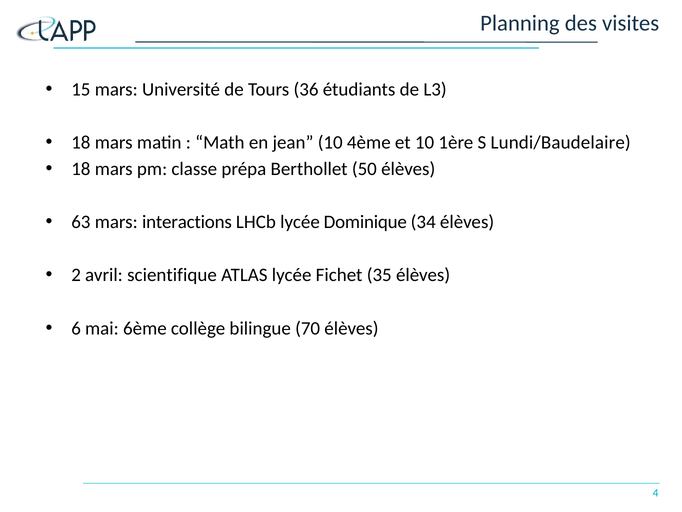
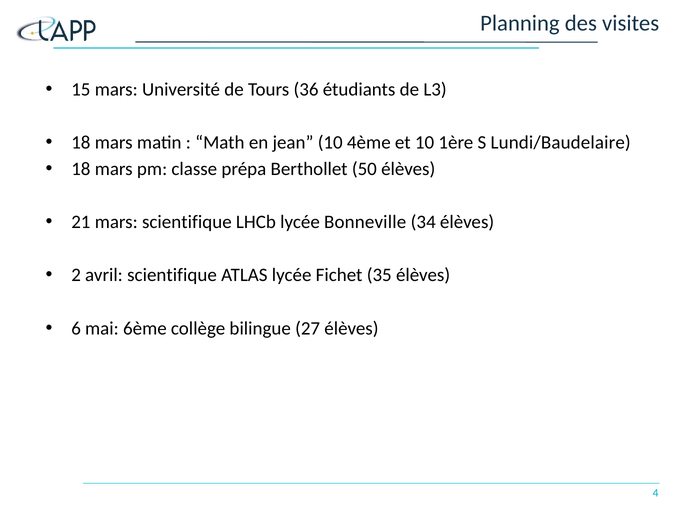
63: 63 -> 21 (81, 222)
mars interactions: interactions -> scientifique (187, 222)
Dominique: Dominique -> Bonneville (365, 222)
70: 70 -> 27 (308, 328)
